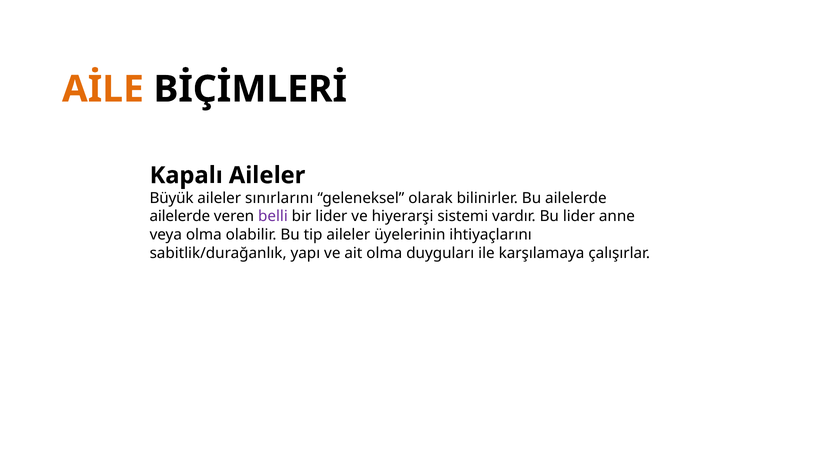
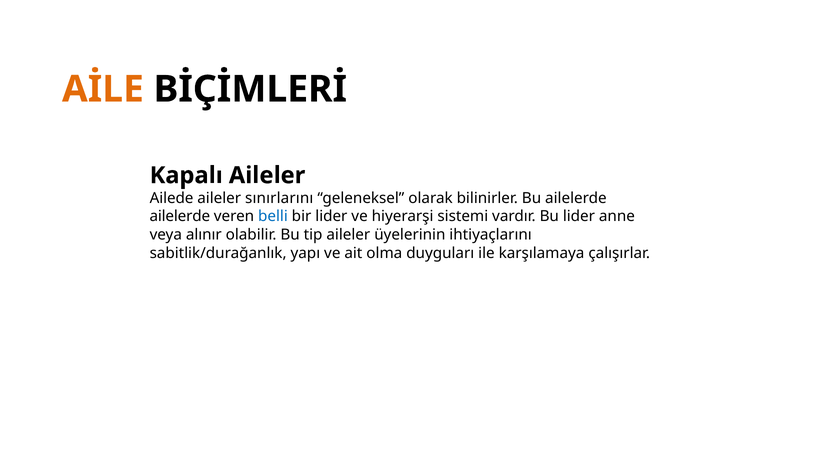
Büyük: Büyük -> Ailede (172, 198)
belli colour: purple -> blue (273, 217)
veya olma: olma -> alınır (204, 235)
